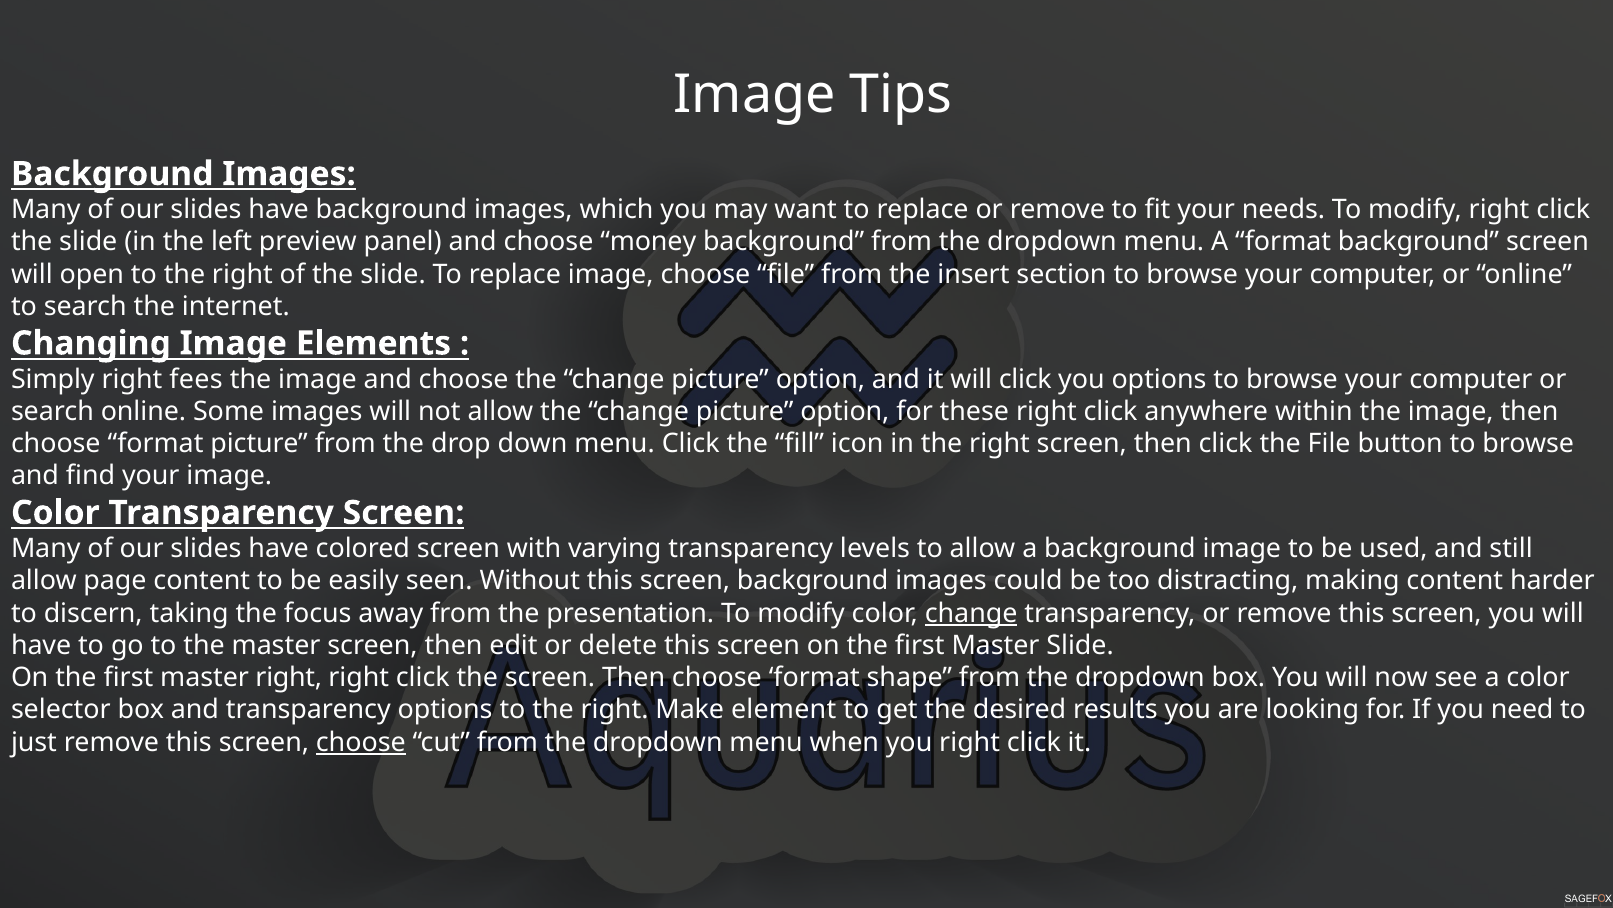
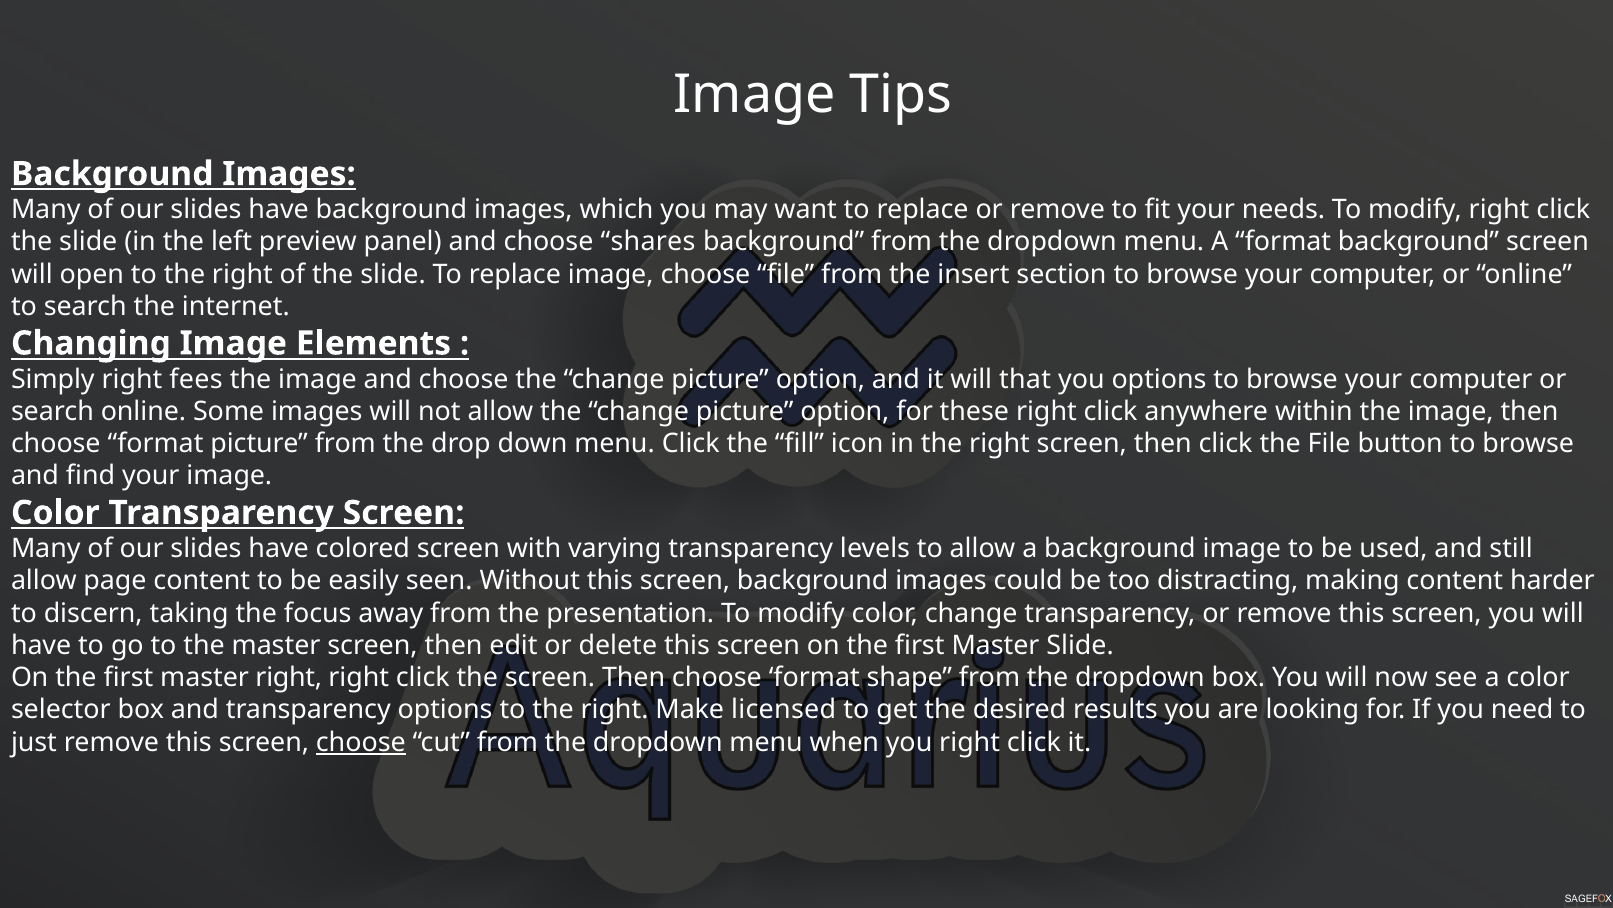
money: money -> shares (648, 242)
will click: click -> that (1025, 379)
change underline: present -> none (971, 613)
element: element -> licensed (784, 709)
